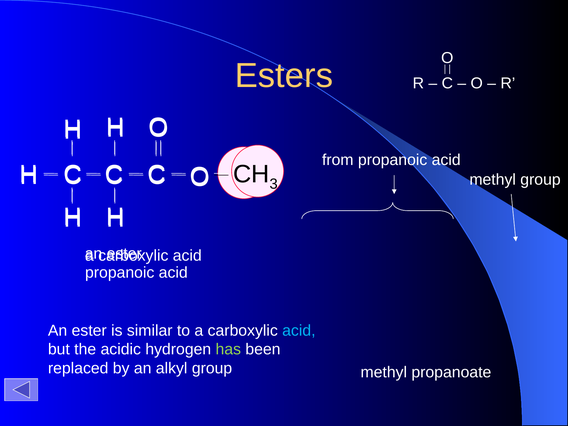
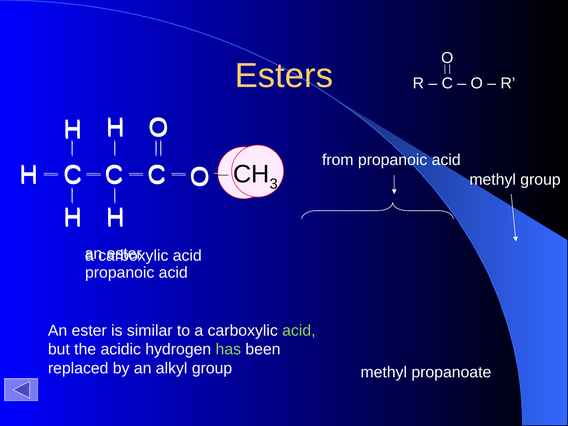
acid colour: light blue -> light green (299, 331)
